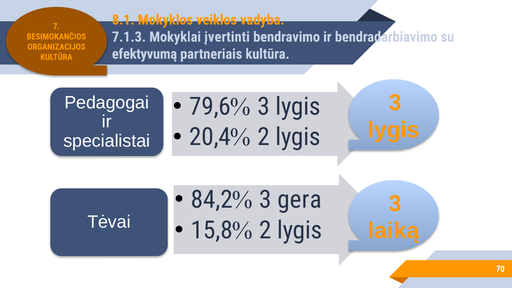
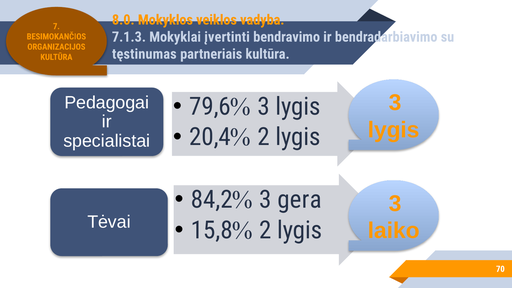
8.1: 8.1 -> 8.0 (123, 20)
efektyvumą: efektyvumą -> tęstinumas (144, 54)
laiką: laiką -> laiko (394, 231)
